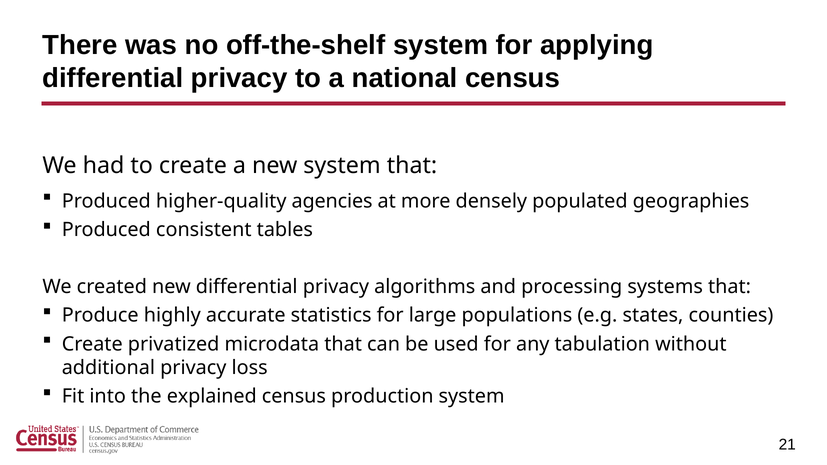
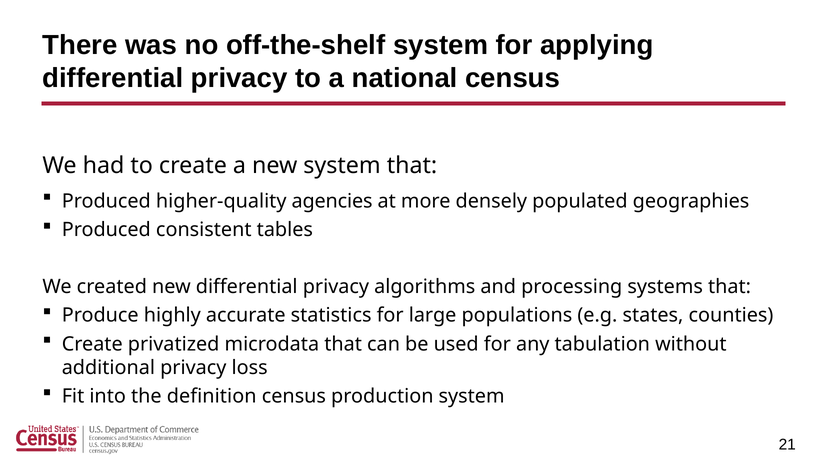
explained: explained -> definition (212, 396)
